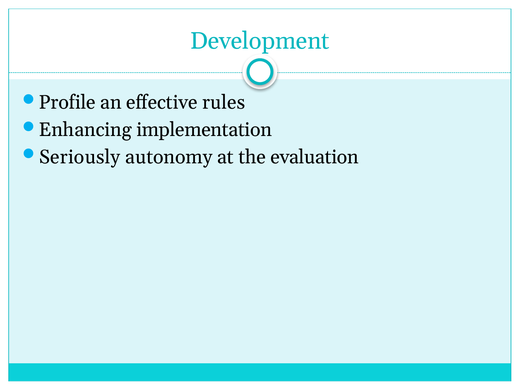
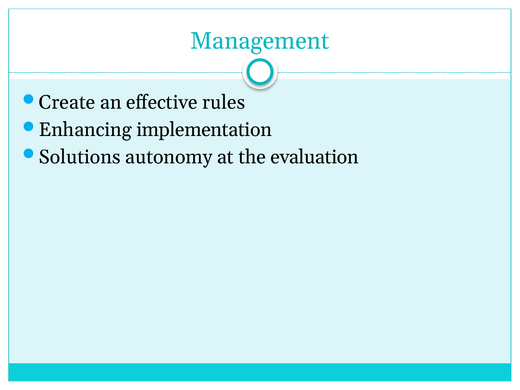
Development: Development -> Management (260, 41)
Profile: Profile -> Create (67, 102)
Seriously: Seriously -> Solutions (80, 157)
